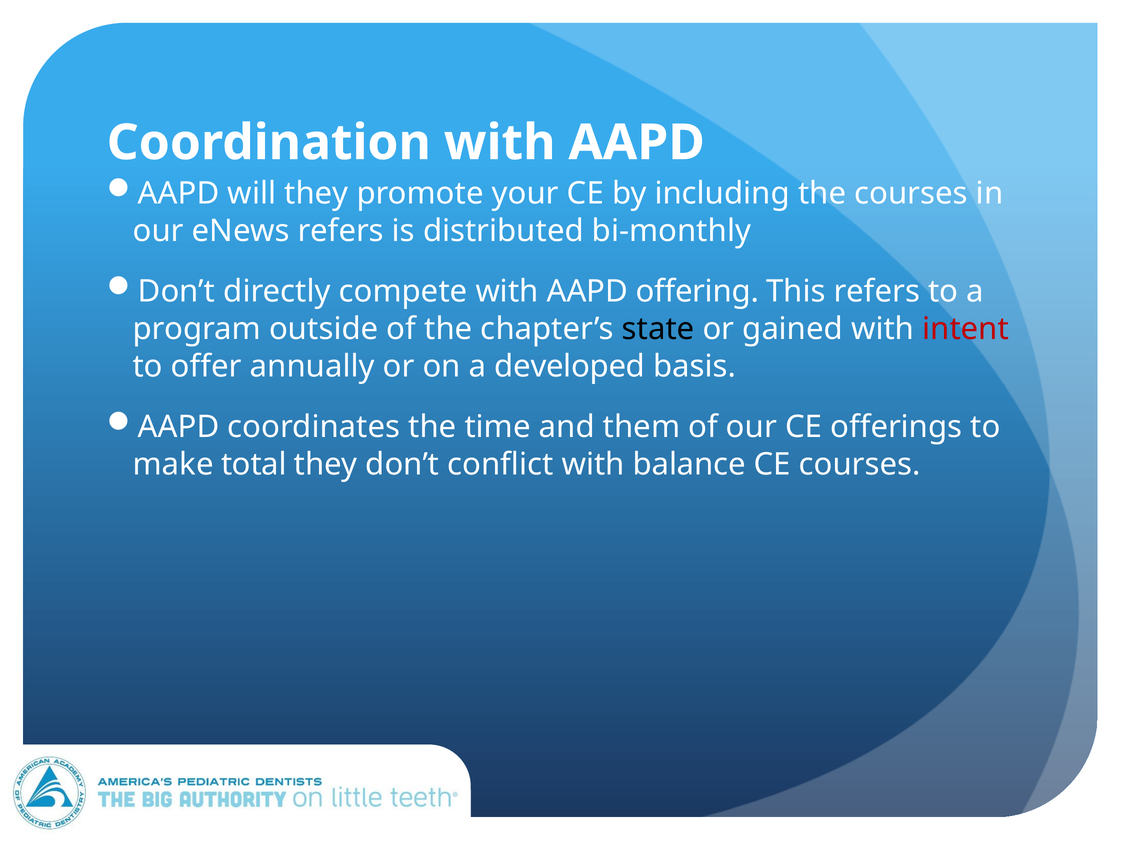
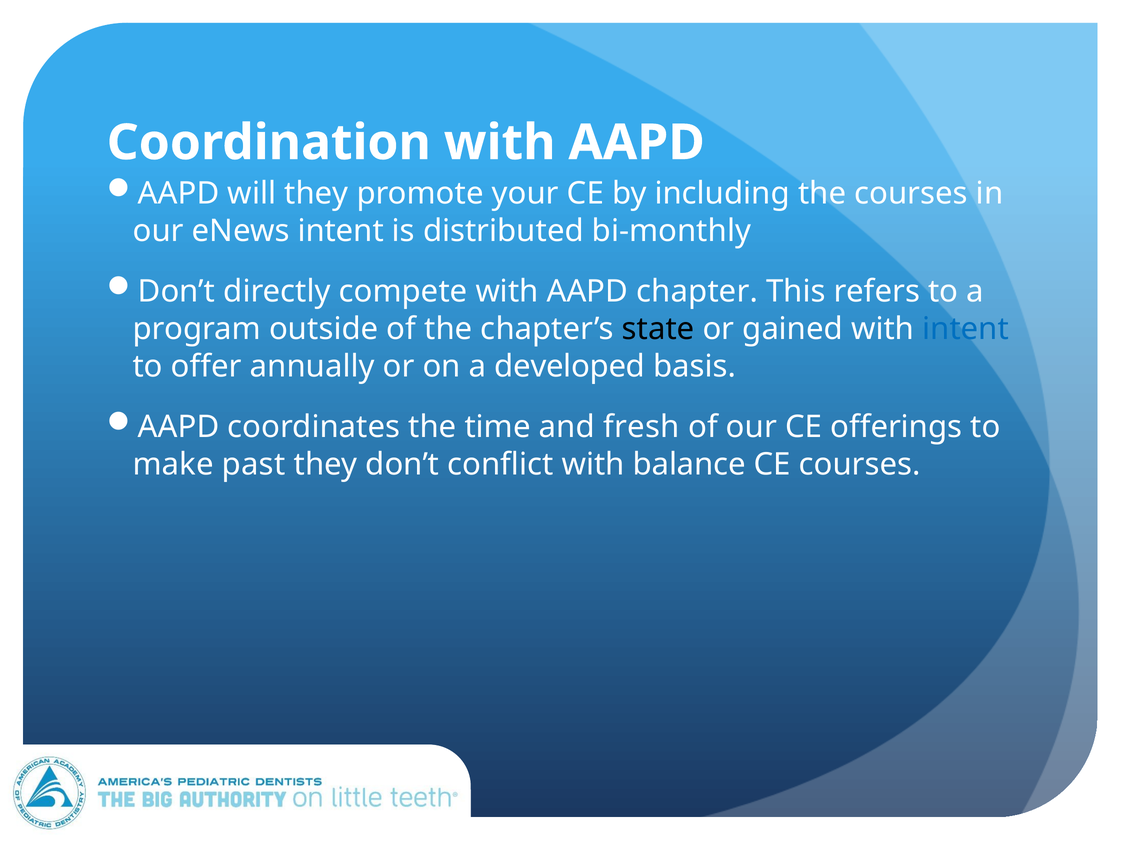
eNews refers: refers -> intent (341, 231)
offering: offering -> chapter (697, 291)
intent colour: red -> blue (966, 329)
them: them -> fresh (641, 427)
total: total -> past (254, 464)
